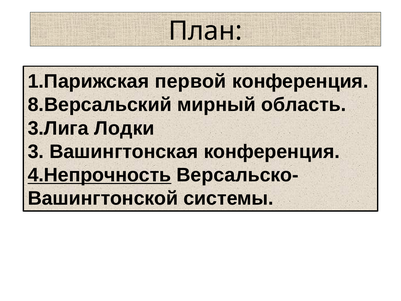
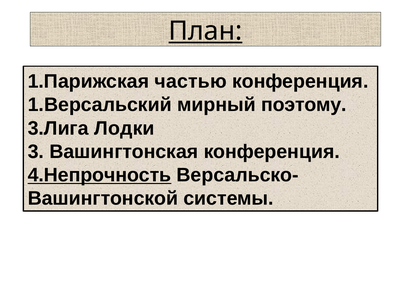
План underline: none -> present (205, 31)
первой: первой -> частью (191, 81)
8.Версальский: 8.Версальский -> 1.Версальский (100, 105)
область: область -> поэтому (304, 105)
